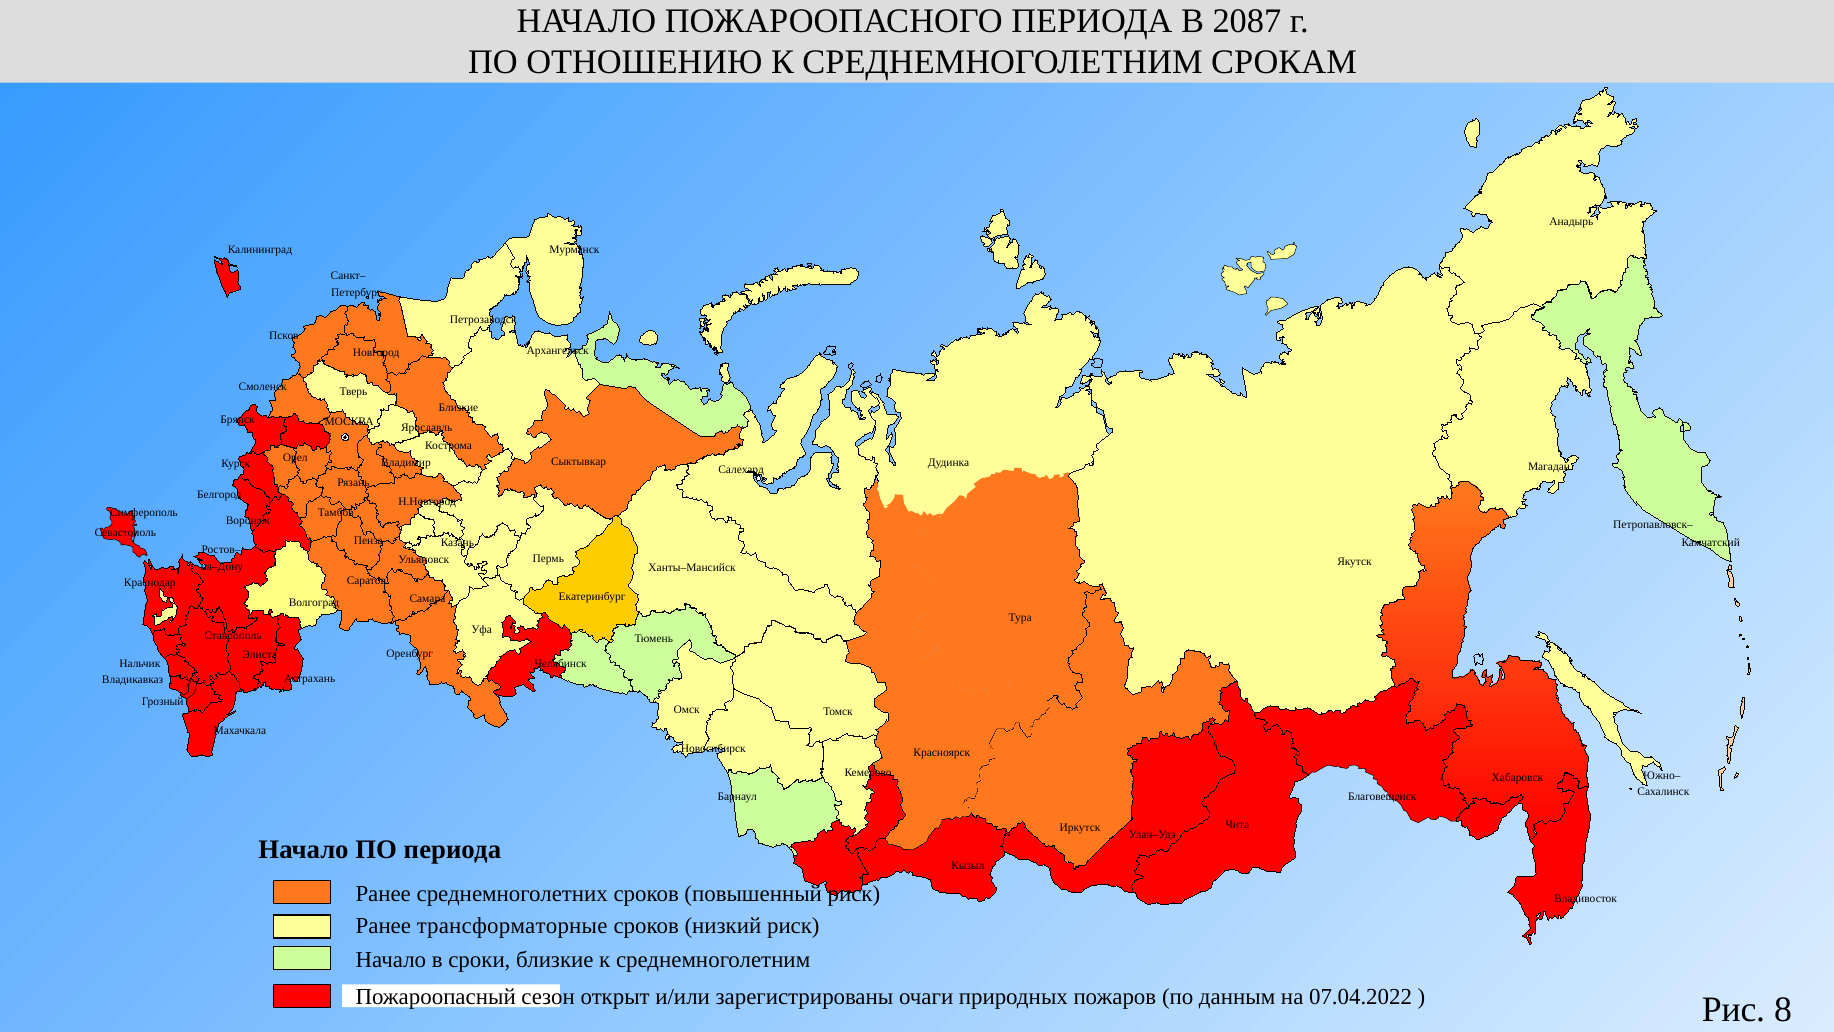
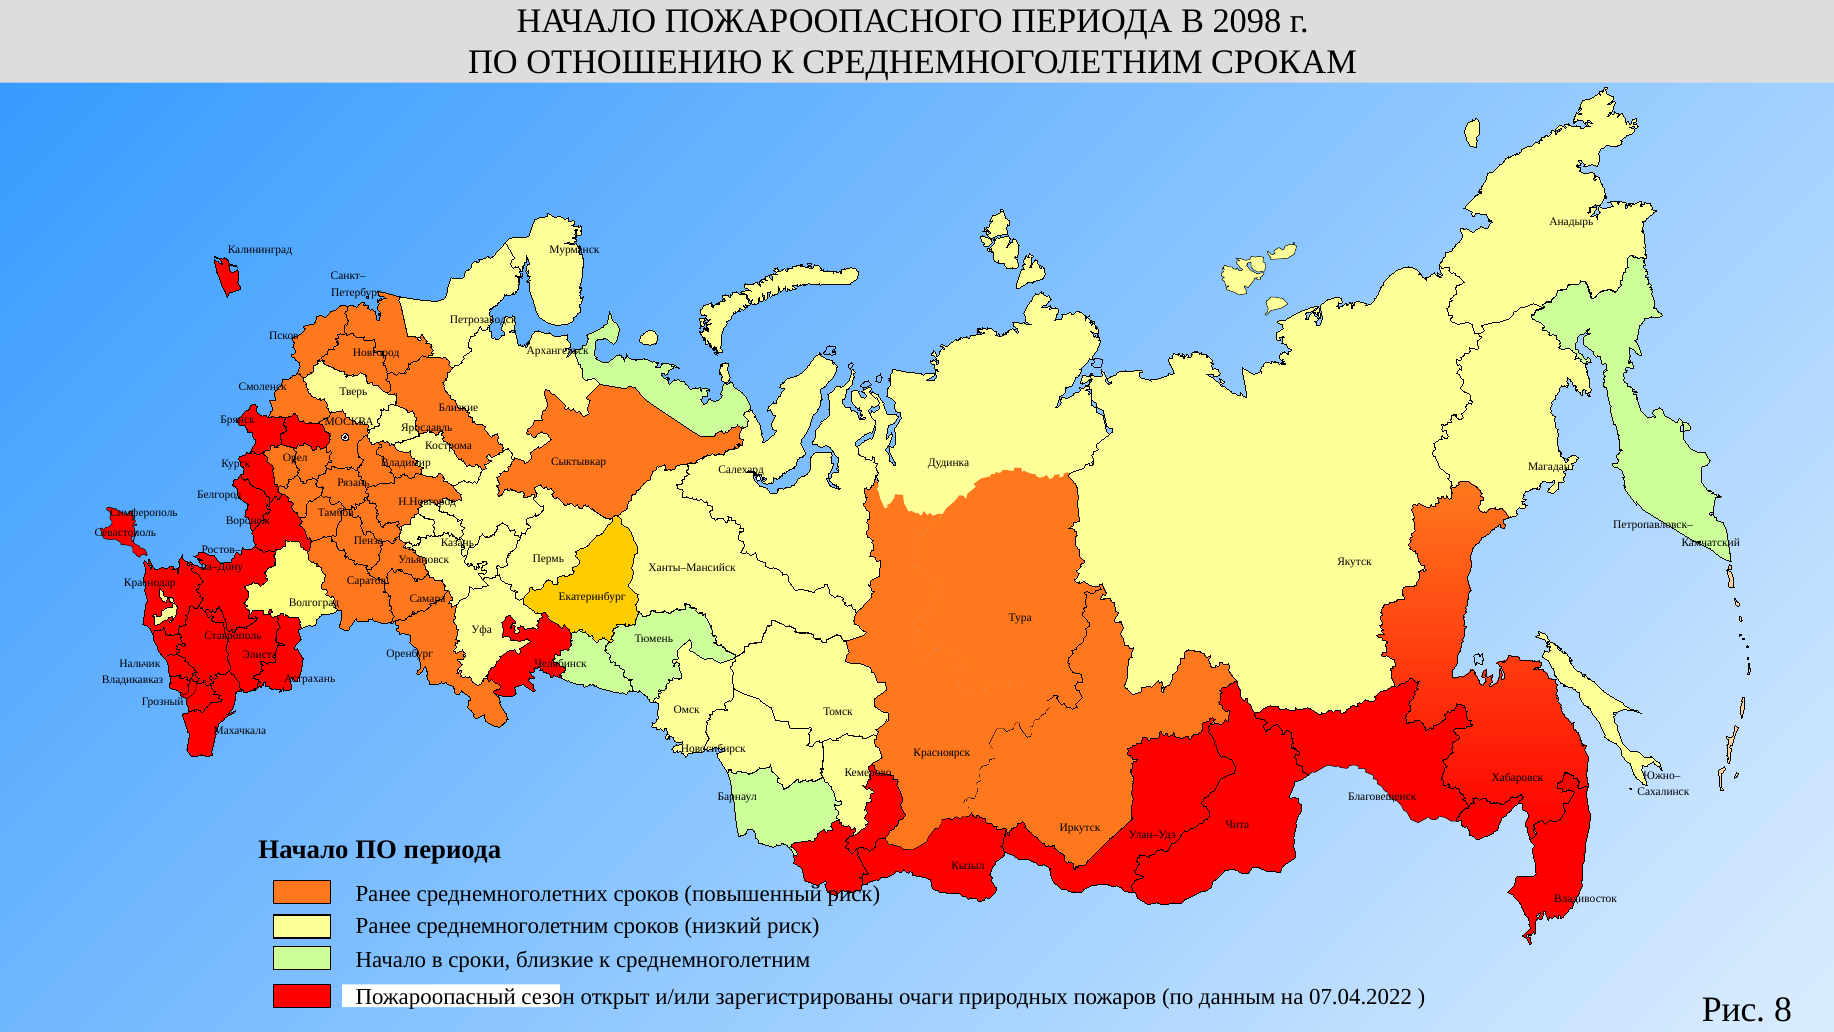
2087: 2087 -> 2098 (1247, 21)
Ранее трансформаторные: трансформаторные -> среднемноголетним (512, 926)
